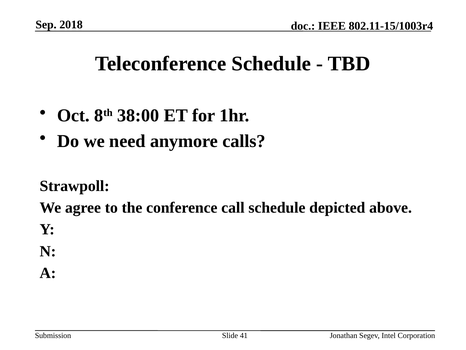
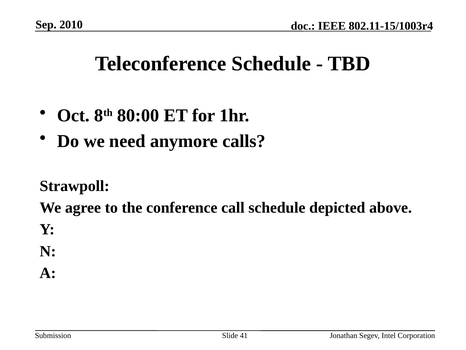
2018: 2018 -> 2010 (71, 25)
38:00: 38:00 -> 80:00 (138, 115)
